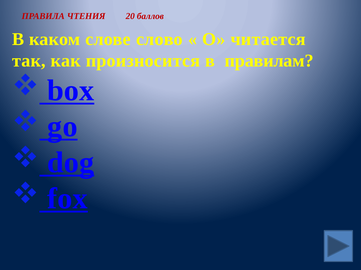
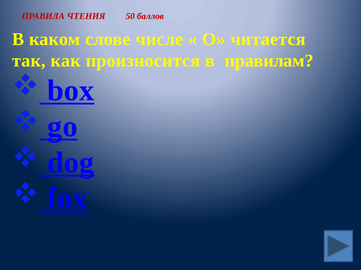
20: 20 -> 50 (130, 16)
слово: слово -> числе (159, 39)
